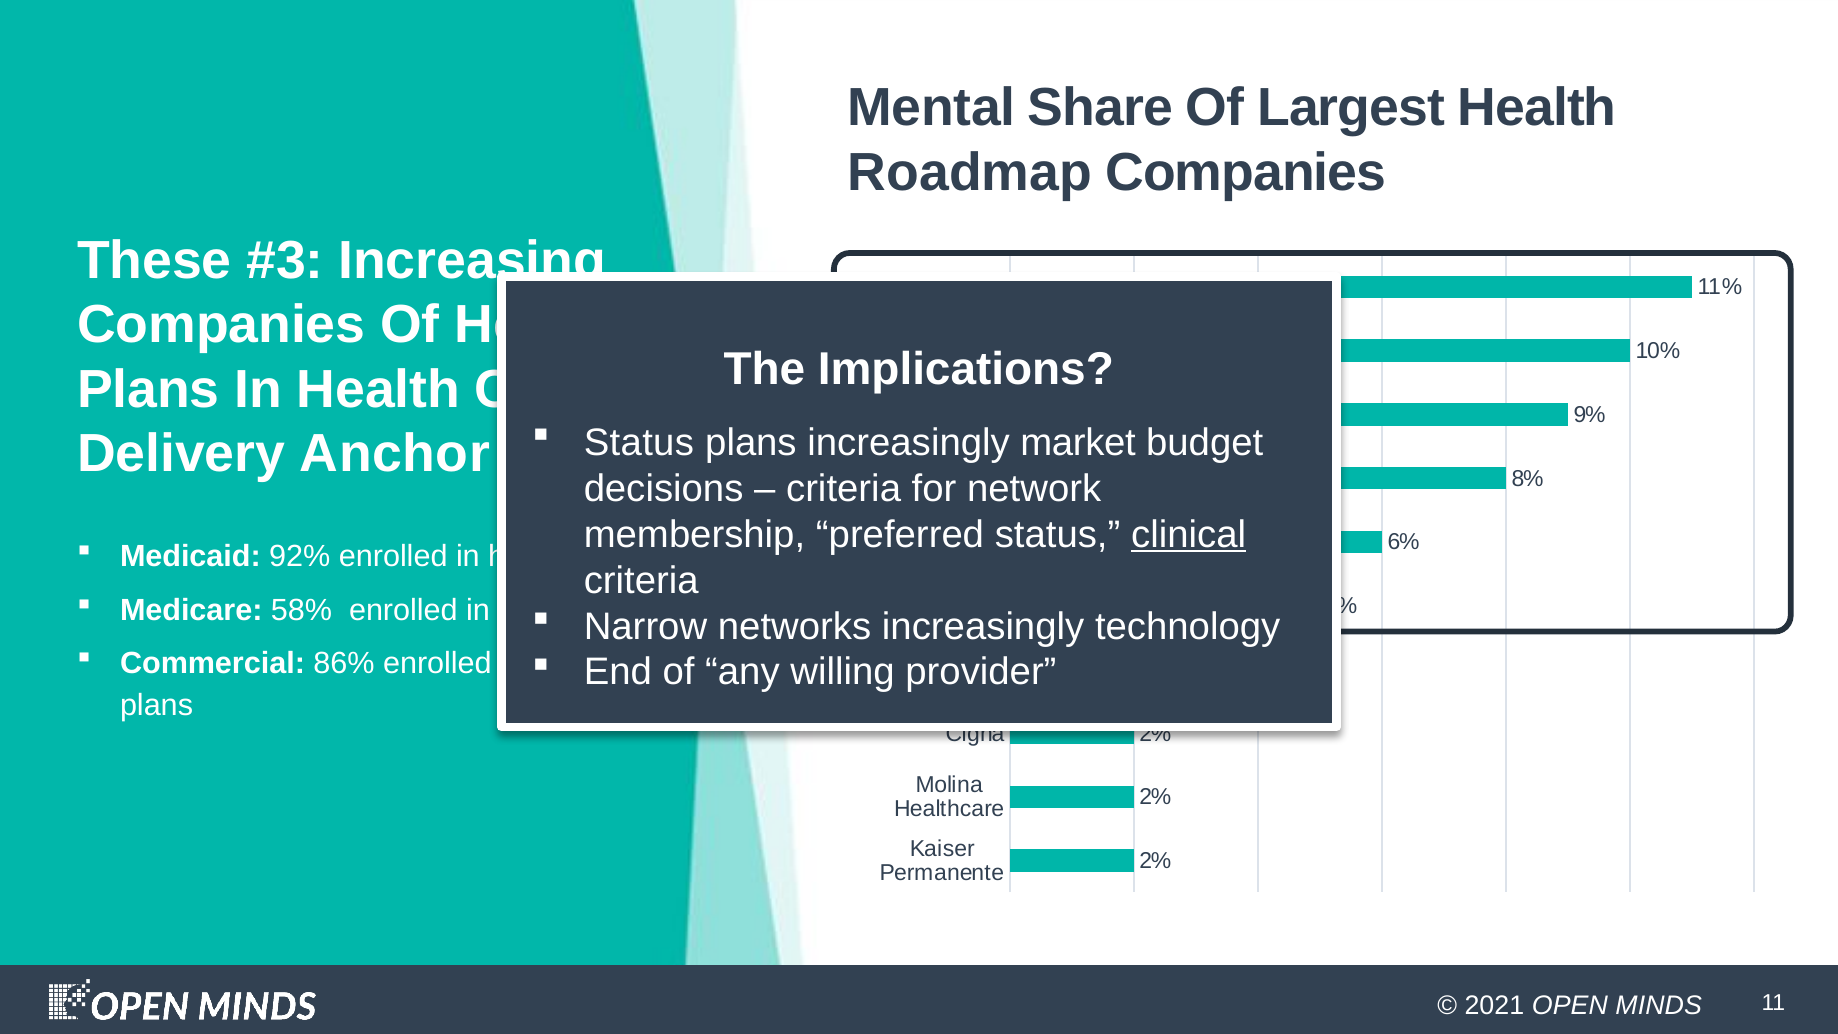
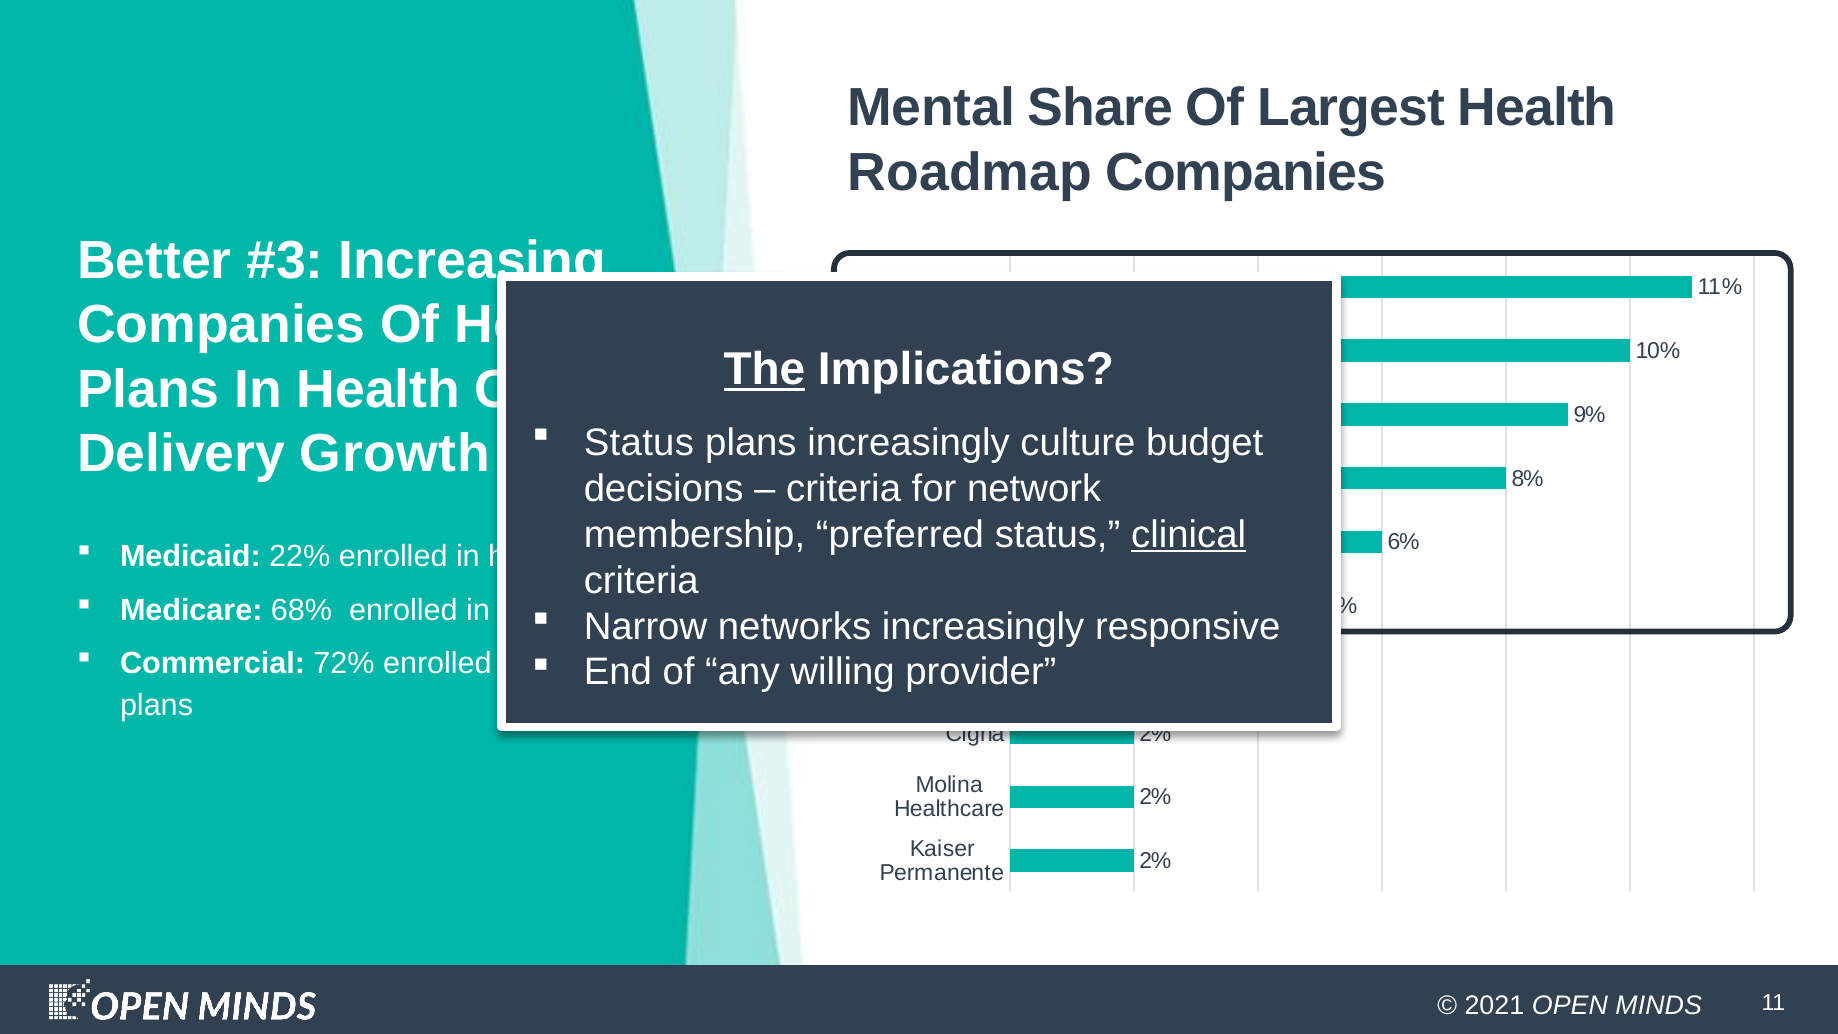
These: These -> Better (154, 261)
The underline: none -> present (764, 369)
market: market -> culture (1078, 442)
Anchor: Anchor -> Growth (395, 454)
92%: 92% -> 22% (300, 557)
58%: 58% -> 68% (301, 610)
technology: technology -> responsive (1188, 626)
86%: 86% -> 72% (344, 663)
